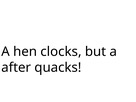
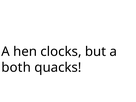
after: after -> both (16, 67)
